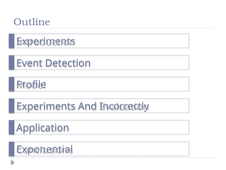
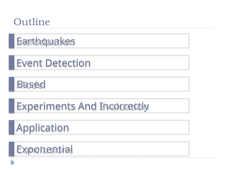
Experiments: Experiments -> Earthquakes (46, 41)
Profile: Profile -> Based (31, 84)
